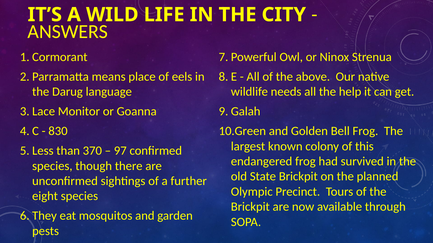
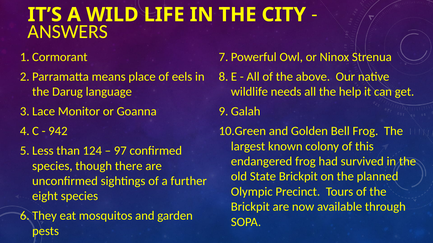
830: 830 -> 942 (58, 131)
370: 370 -> 124 (92, 151)
